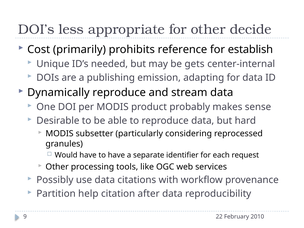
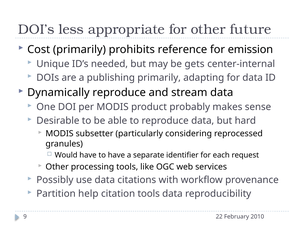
decide: decide -> future (251, 29)
establish: establish -> emission (250, 49)
publishing emission: emission -> primarily (159, 78)
citation after: after -> tools (149, 194)
